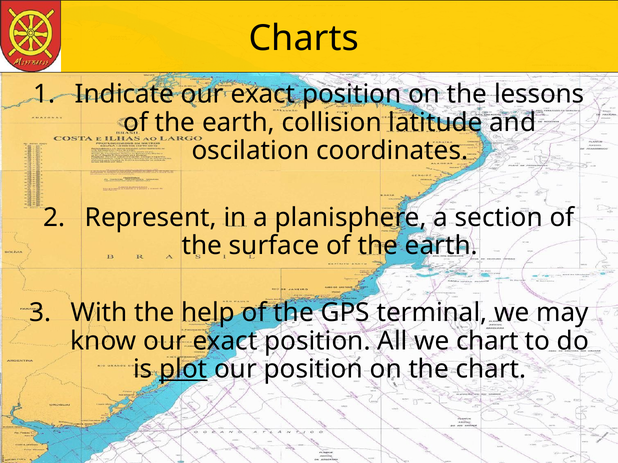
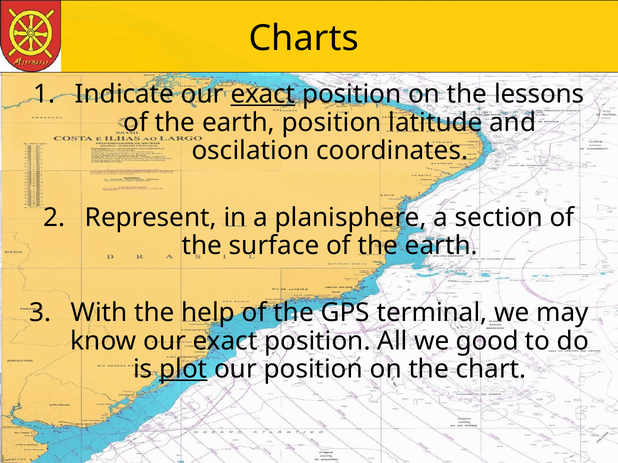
exact underline: none -> present (263, 94)
earth collision: collision -> position (332, 123)
we chart: chart -> good (487, 341)
